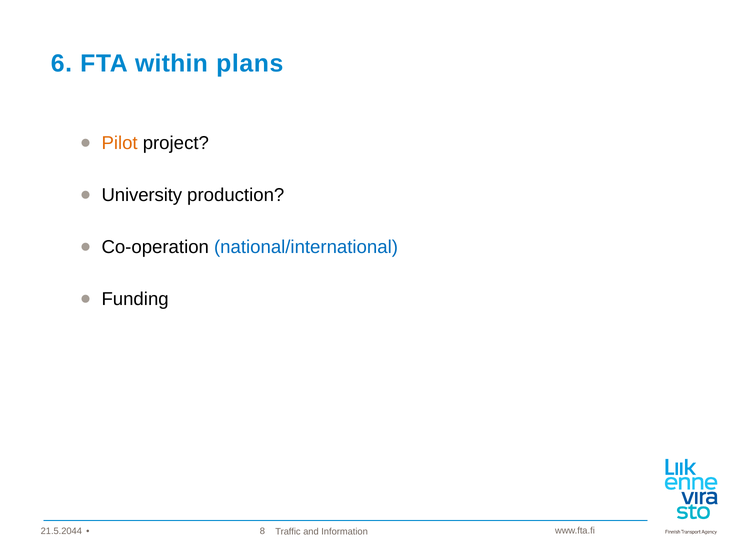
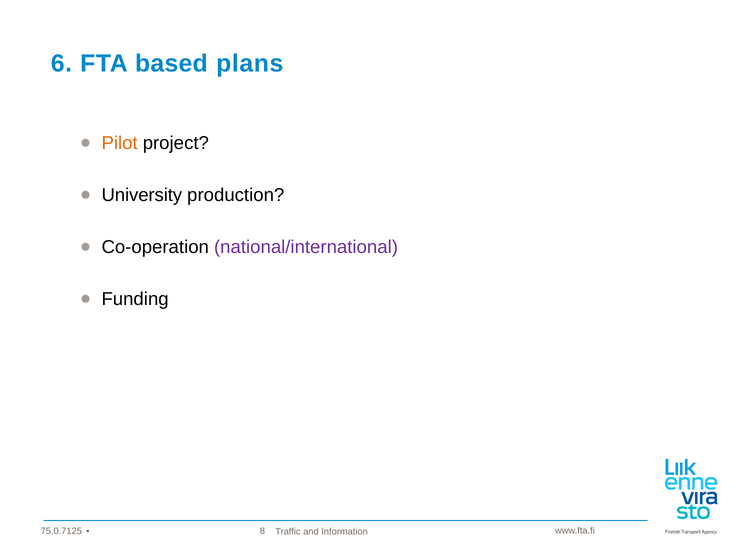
within: within -> based (171, 64)
national/international colour: blue -> purple (306, 247)
21.5.2044: 21.5.2044 -> 75.0.7125 (61, 531)
